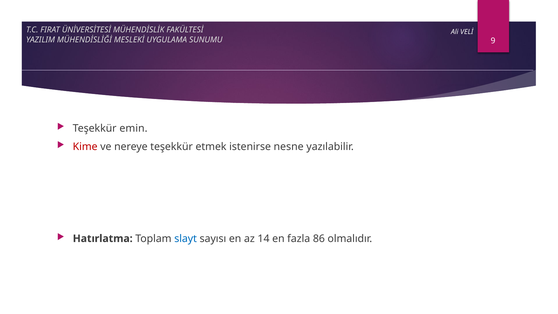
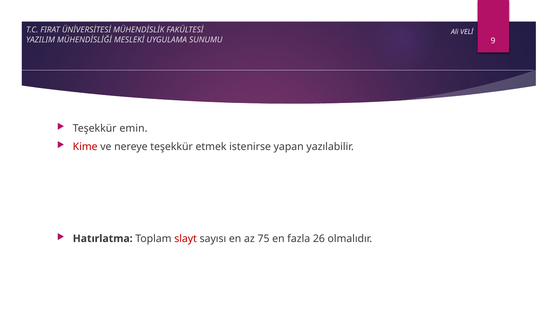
nesne: nesne -> yapan (289, 147)
slayt colour: blue -> red (186, 238)
14: 14 -> 75 (264, 238)
86: 86 -> 26 (319, 238)
